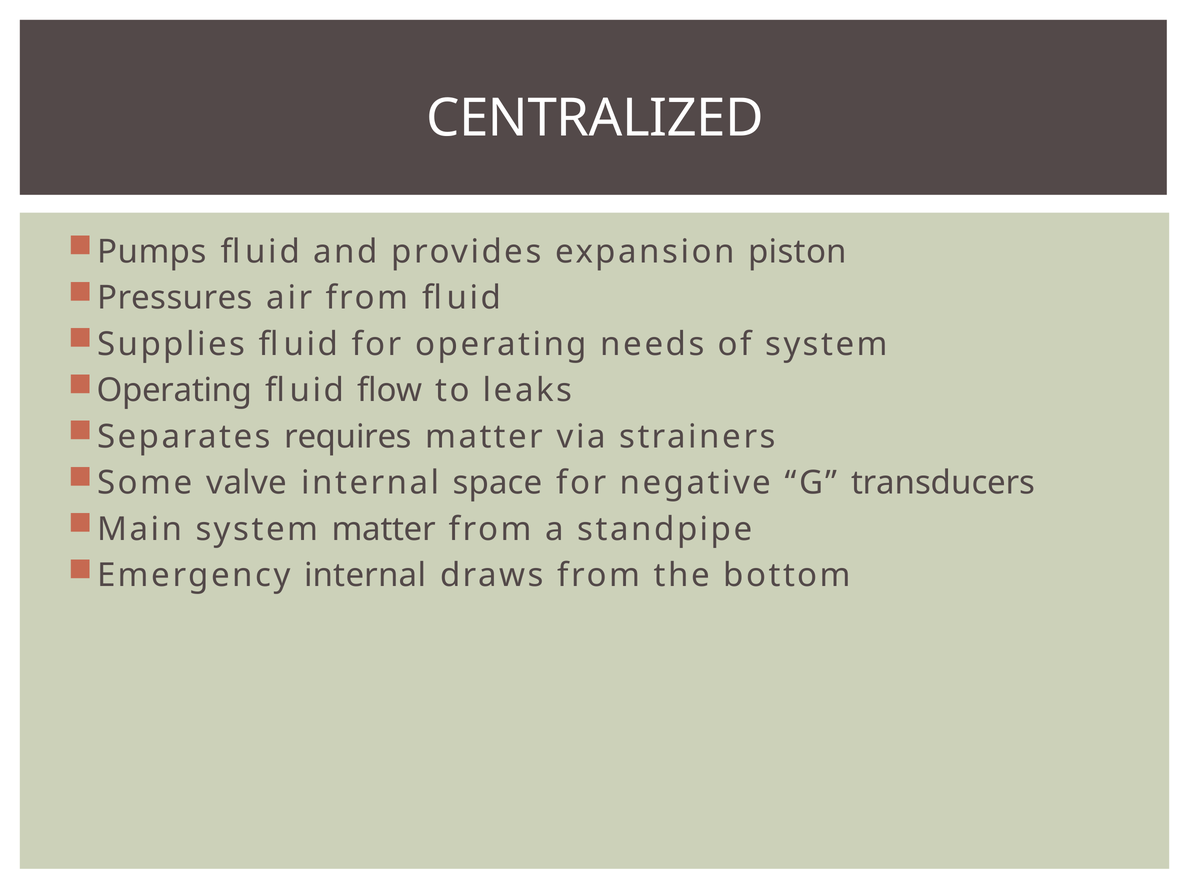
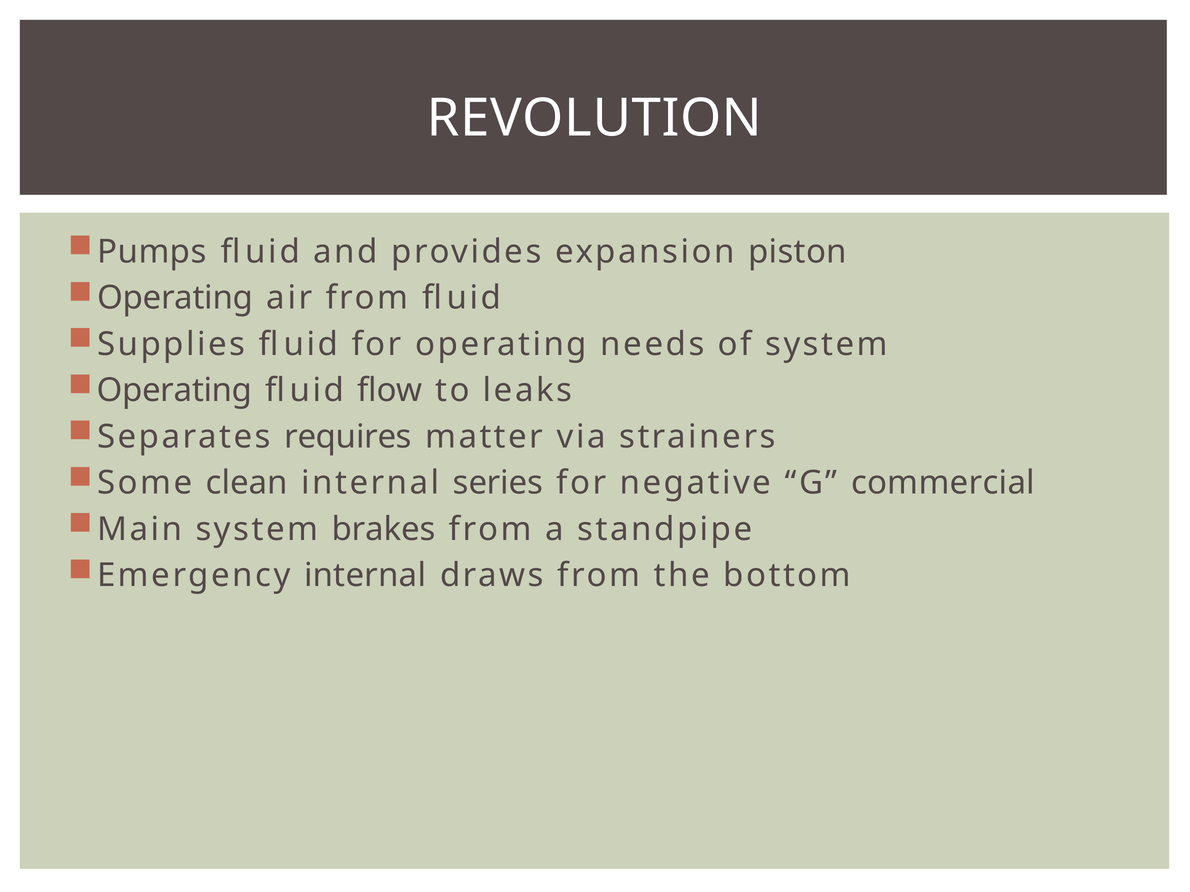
CENTRALIZED: CENTRALIZED -> REVOLUTION (595, 119)
Pressures: Pressures -> Operating (175, 298)
valve: valve -> clean (247, 483)
space: space -> series (498, 483)
transducers: transducers -> commercial (943, 483)
system matter: matter -> brakes (384, 530)
